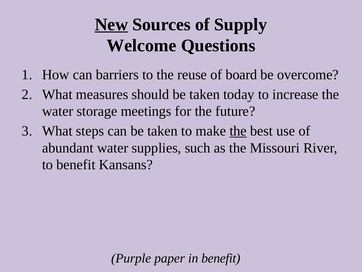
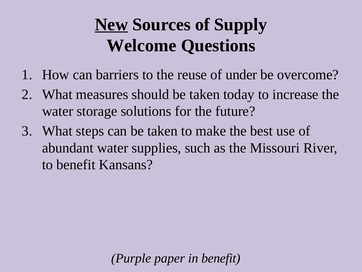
board: board -> under (241, 75)
meetings: meetings -> solutions (146, 111)
the underline: present -> none (238, 131)
